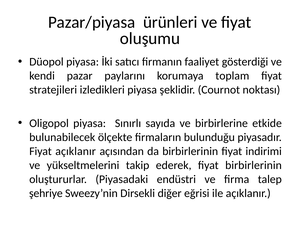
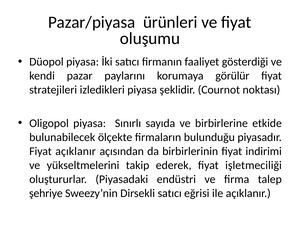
toplam: toplam -> görülür (232, 76)
fiyat birbirlerinin: birbirlerinin -> işletmeciliği (253, 165)
Dirsekli diğer: diğer -> satıcı (170, 193)
